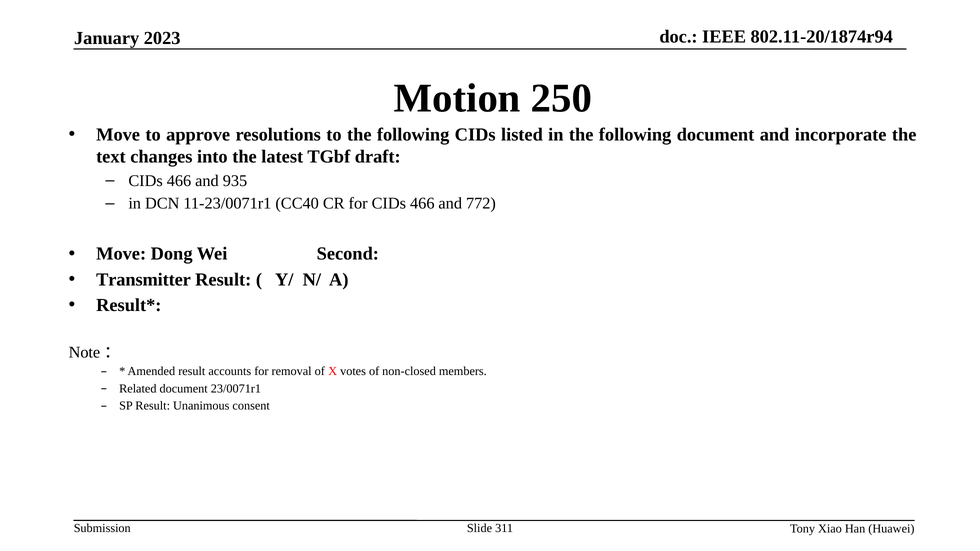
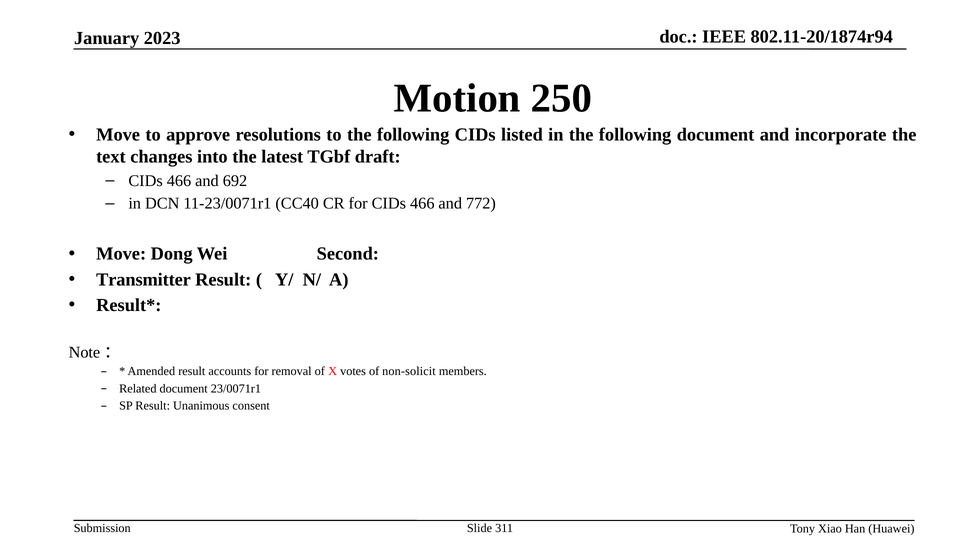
935: 935 -> 692 (235, 181)
non-closed: non-closed -> non-solicit (409, 372)
